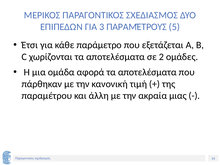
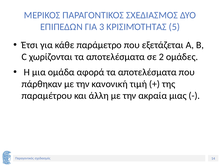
ΠΑΡΑΜΈΤΡΟΥΣ: ΠΑΡΑΜΈΤΡΟΥΣ -> ΚΡΙΣΙΜΌΤΗΤΑΣ (137, 27)
